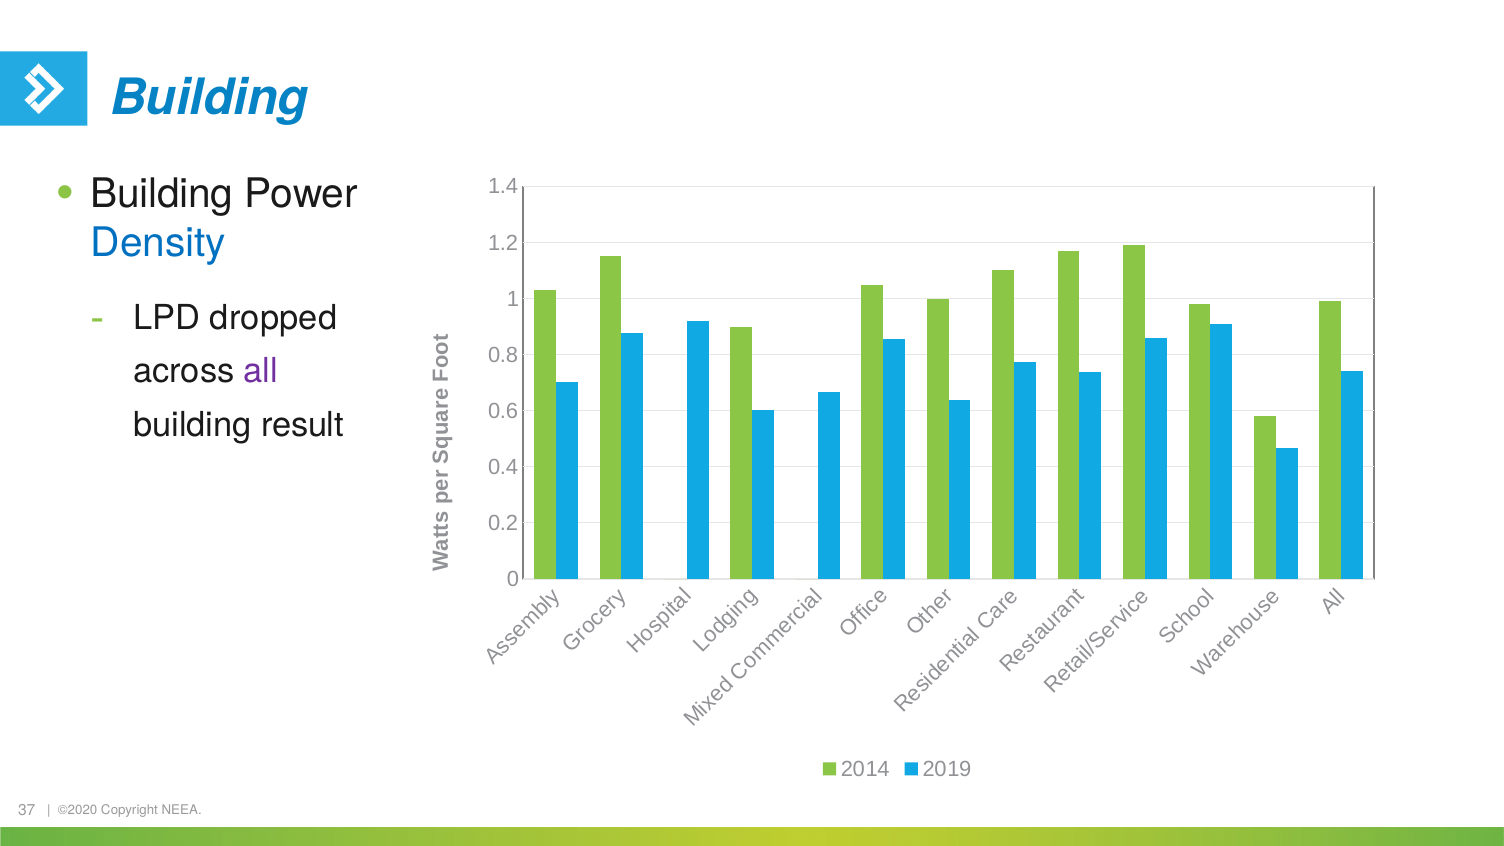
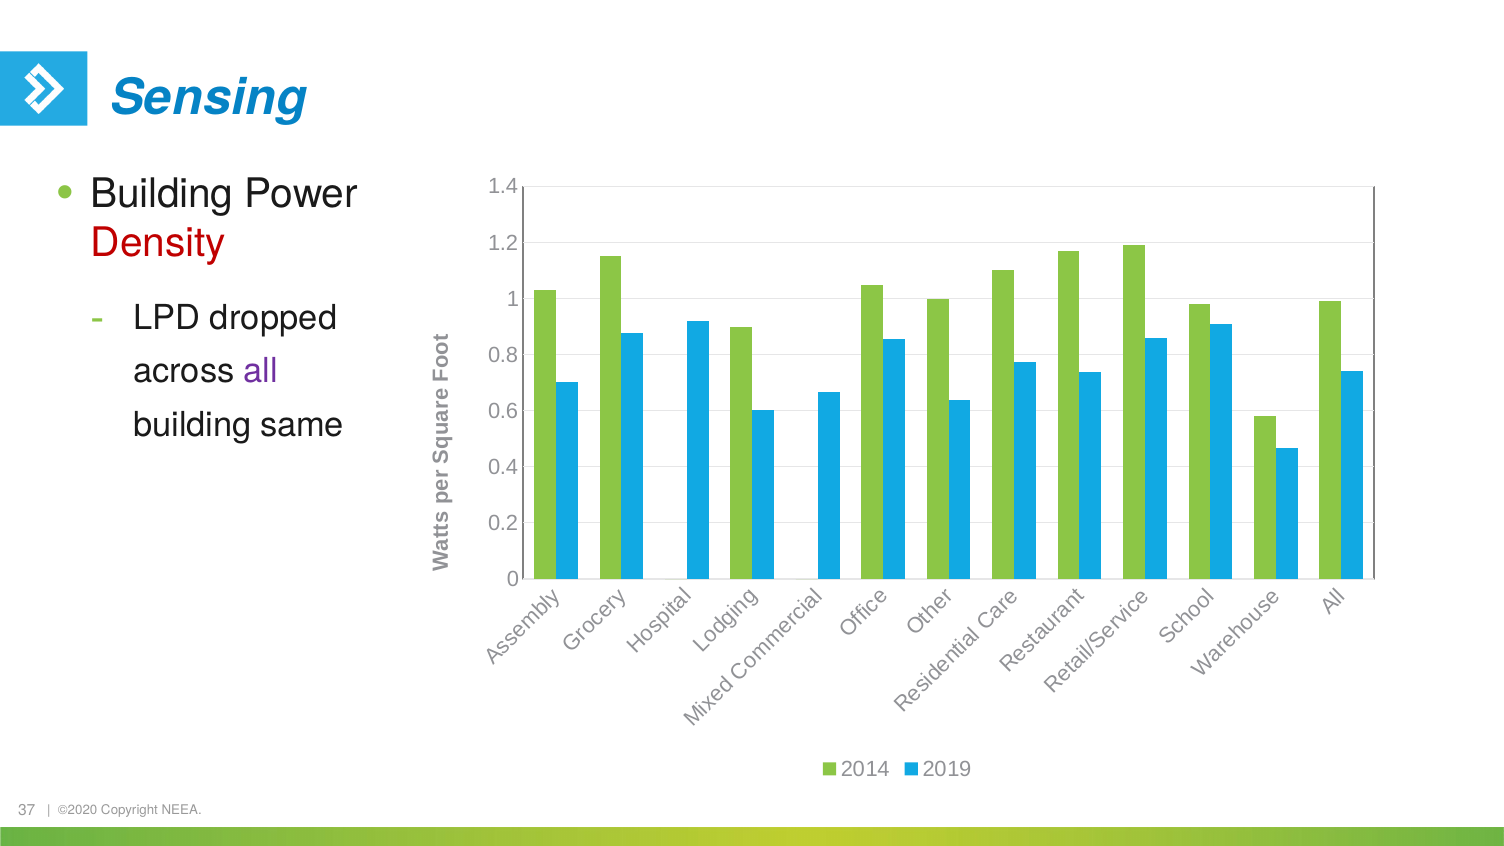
Building: Building -> Sensing (209, 97)
Density colour: blue -> red (158, 244)
result: result -> same (303, 425)
